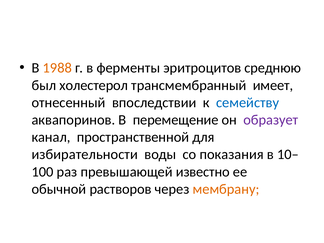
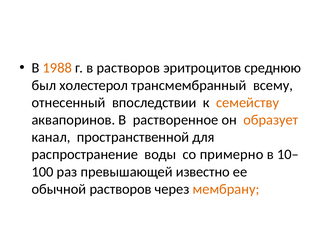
в ферменты: ферменты -> растворов (128, 68)
имеет: имеет -> всему (273, 85)
семейству colour: blue -> orange (248, 103)
перемещение: перемещение -> растворенное (176, 120)
образует colour: purple -> orange (271, 120)
избирательности: избирательности -> распространение (85, 154)
показания: показания -> примерно (232, 154)
